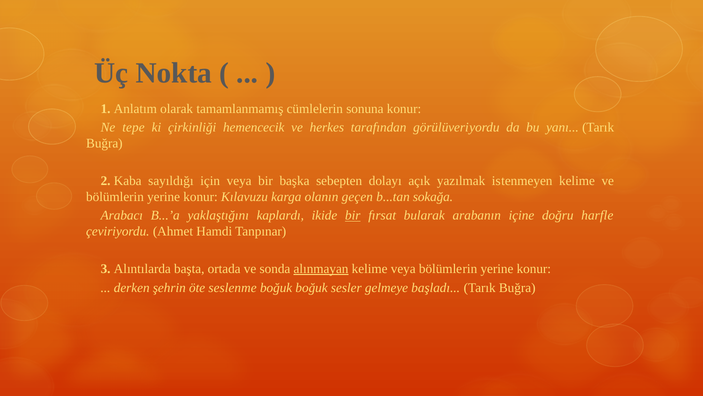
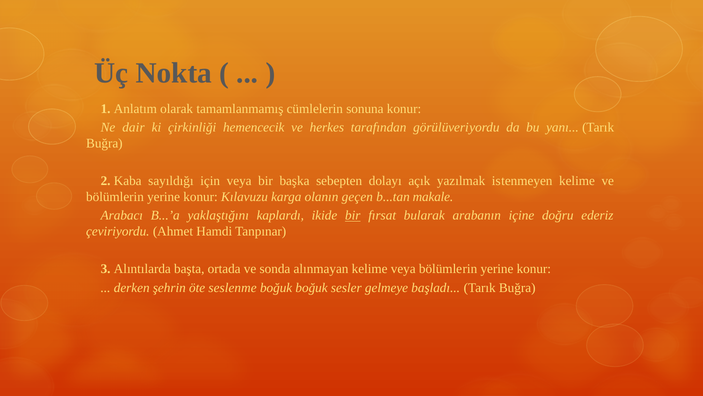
tepe: tepe -> dair (133, 127)
sokağa: sokağa -> makale (433, 197)
harfle: harfle -> ederiz (597, 215)
alınmayan underline: present -> none (321, 269)
